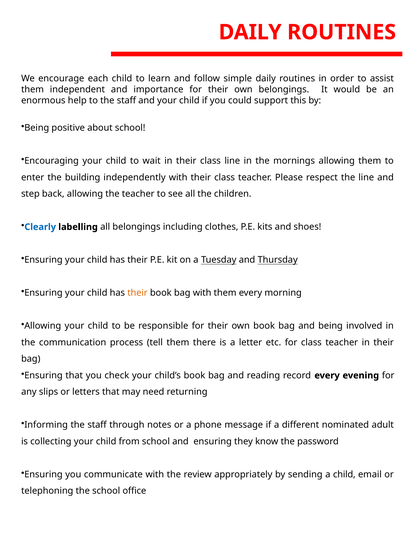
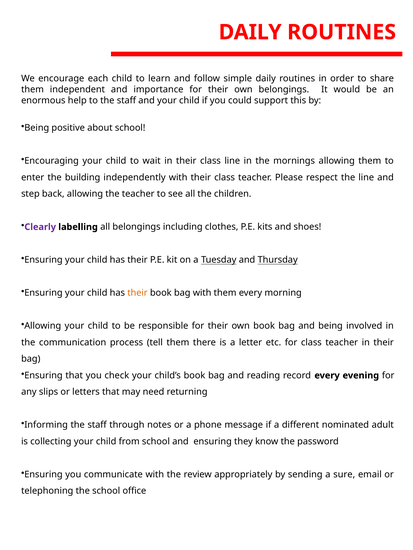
assist: assist -> share (382, 79)
Clearly colour: blue -> purple (40, 227)
a child: child -> sure (344, 475)
